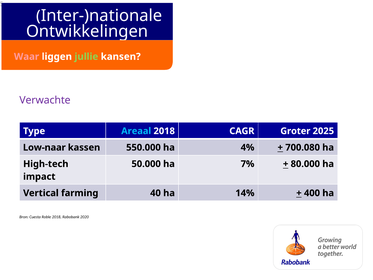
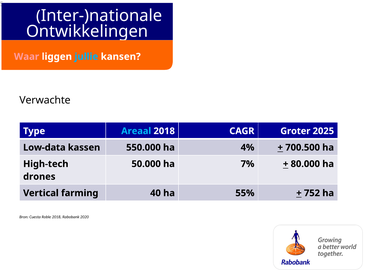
jullie colour: light green -> light blue (86, 57)
Verwachte colour: purple -> black (45, 100)
Low-naar: Low-naar -> Low-data (44, 147)
700.080: 700.080 -> 700.500 (303, 147)
impact: impact -> drones (39, 176)
14%: 14% -> 55% (245, 193)
400: 400 -> 752 (312, 193)
